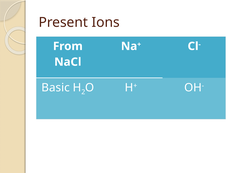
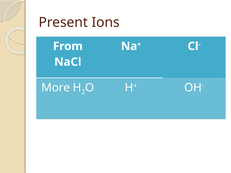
Basic: Basic -> More (56, 88)
